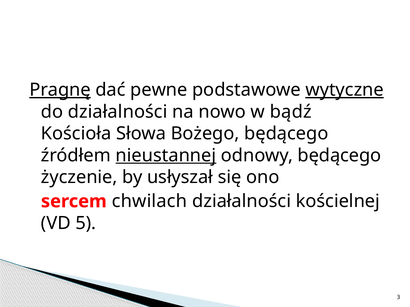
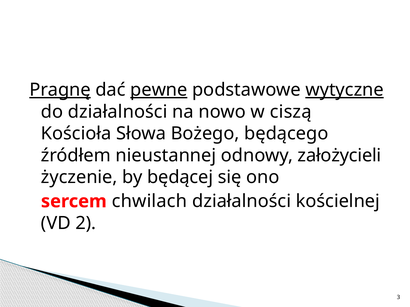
pewne underline: none -> present (159, 90)
bądź: bądź -> ciszą (291, 112)
nieustannej underline: present -> none (166, 156)
odnowy będącego: będącego -> założycieli (339, 156)
usłyszał: usłyszał -> będącej (180, 177)
5: 5 -> 2 (86, 224)
